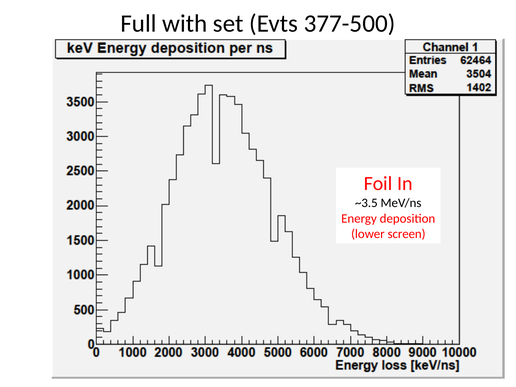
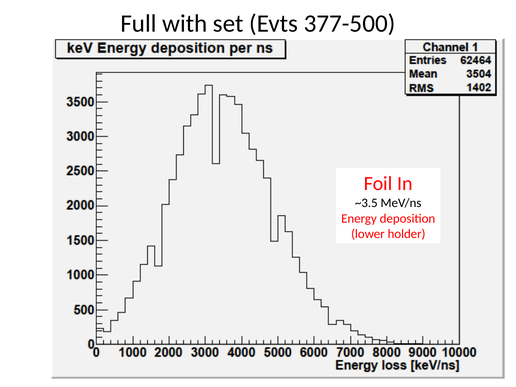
screen: screen -> holder (407, 234)
